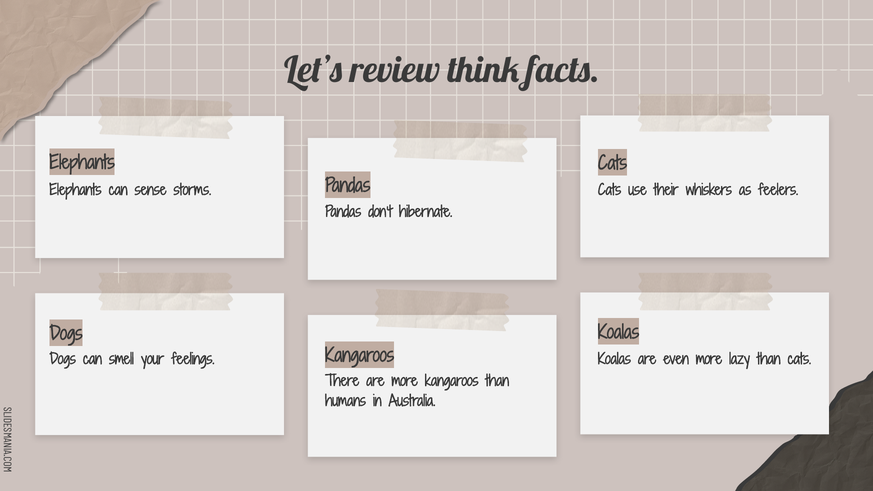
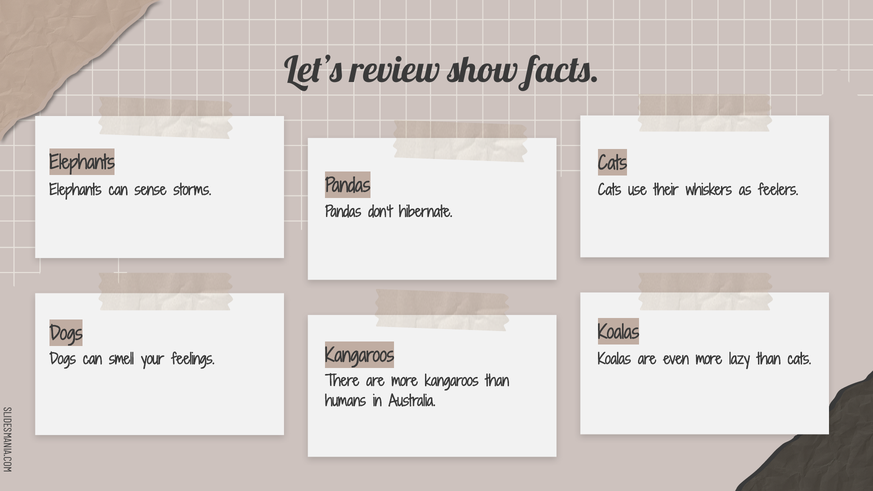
think: think -> show (483, 70)
